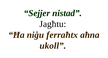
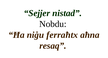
Jagħtu: Jagħtu -> Nobdu (53, 24)
ukoll: ukoll -> resaq (53, 46)
